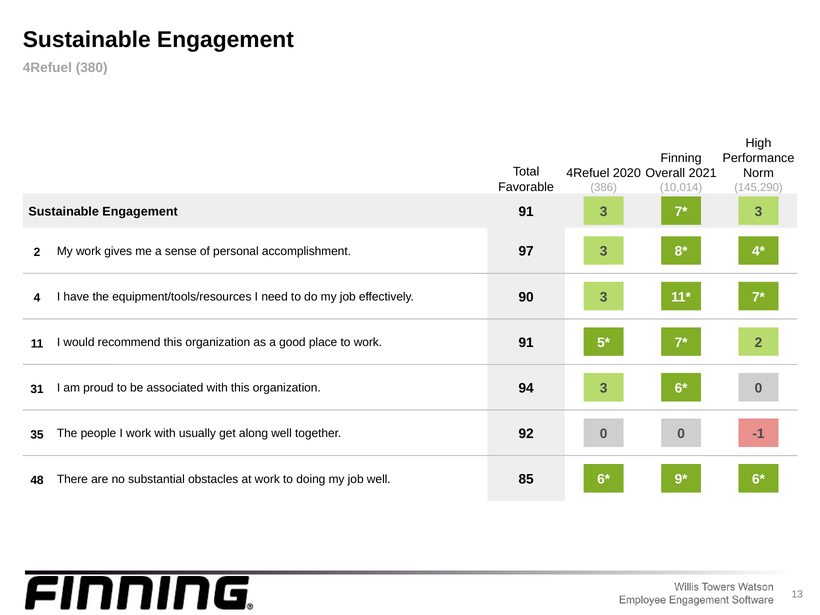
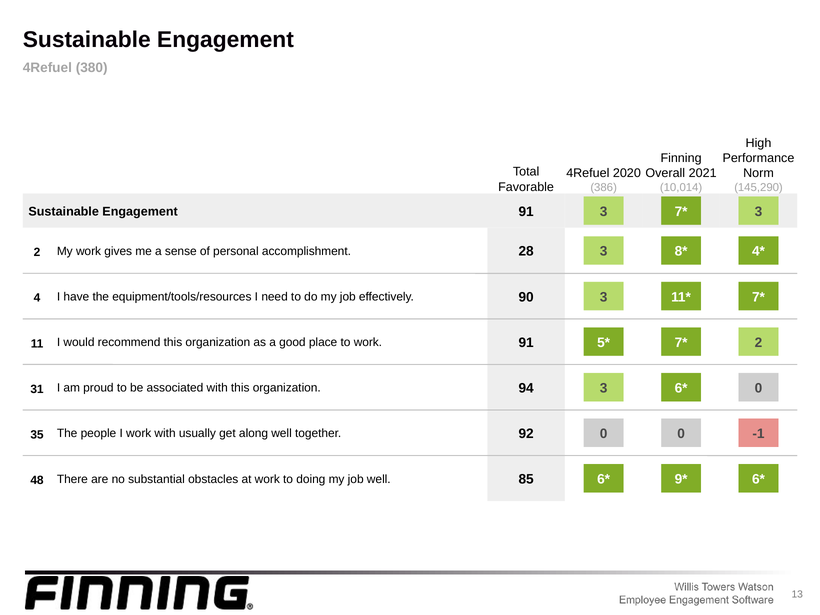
97: 97 -> 28 (526, 251)
